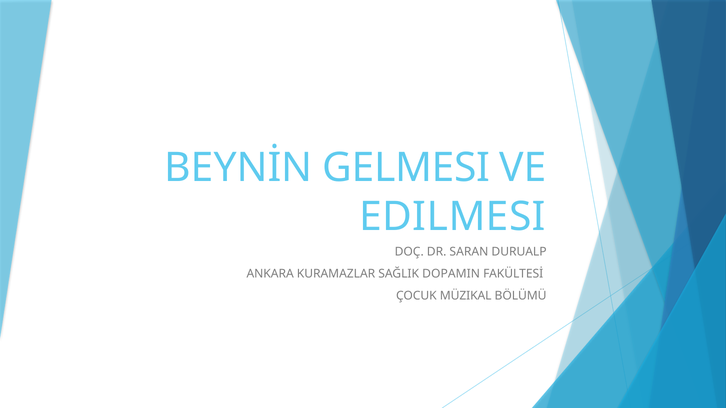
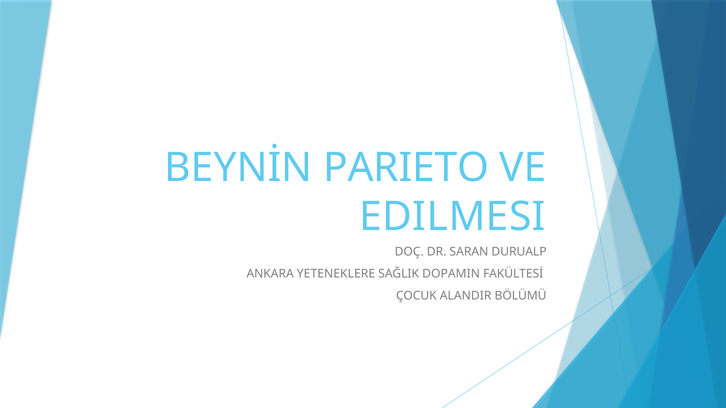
GELMESI: GELMESI -> PARIETO (406, 168)
KURAMAZLAR: KURAMAZLAR -> YETENEKLERE (336, 274)
MÜZIKAL: MÜZIKAL -> ALANDIR (466, 296)
